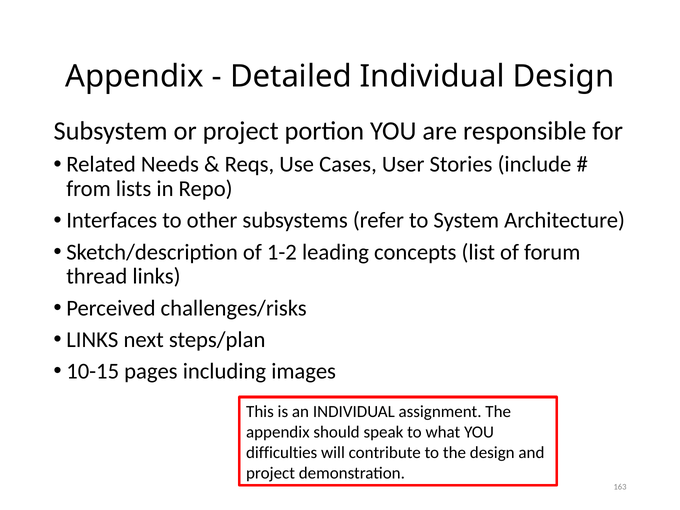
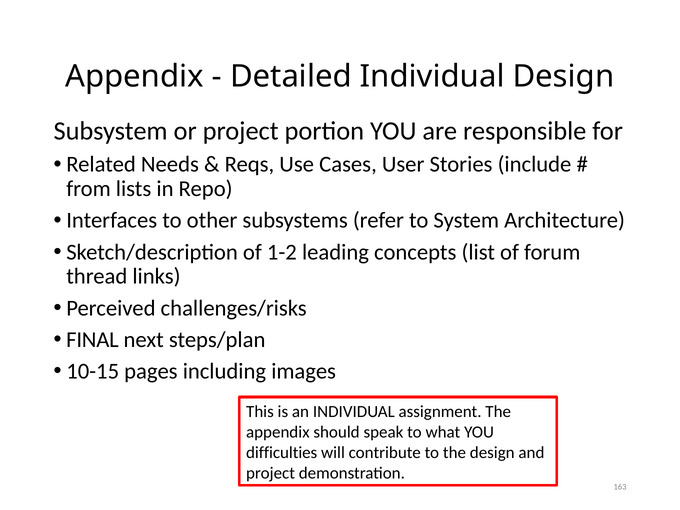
LINKS: LINKS -> FINAL (92, 340)
